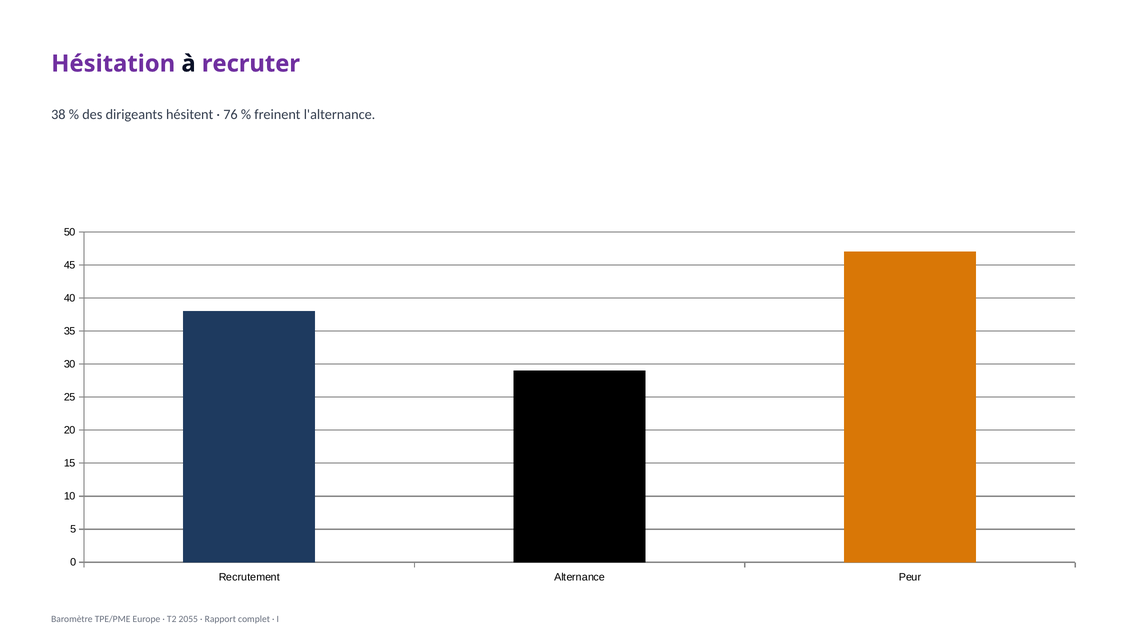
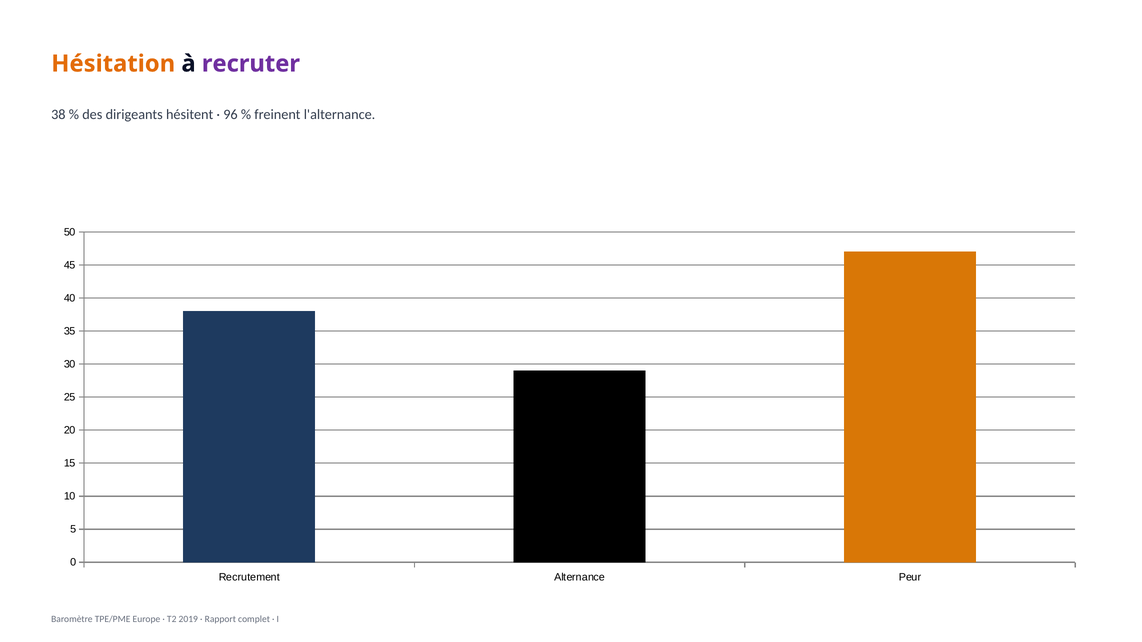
Hésitation colour: purple -> orange (113, 64)
76: 76 -> 96 (231, 114)
2055: 2055 -> 2019 (188, 619)
